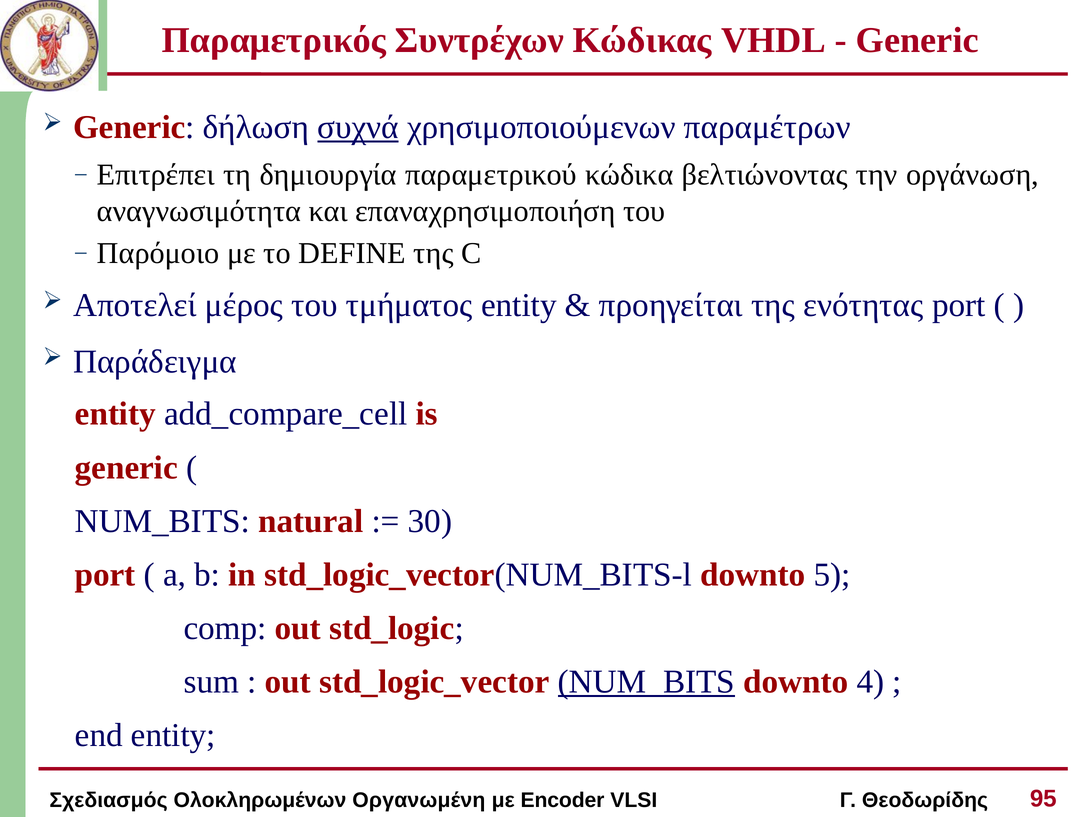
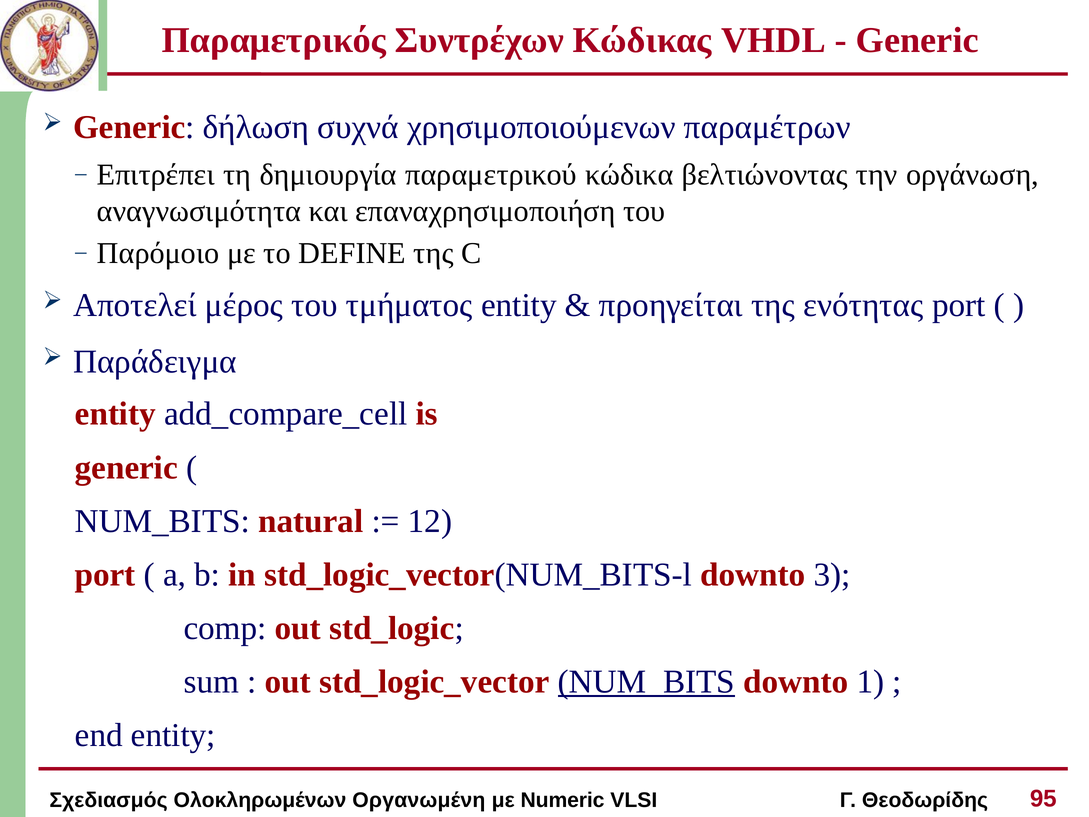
συχνά underline: present -> none (358, 127)
30: 30 -> 12 (430, 521)
5: 5 -> 3 (832, 575)
4: 4 -> 1 (870, 682)
Encoder: Encoder -> Numeric (563, 800)
